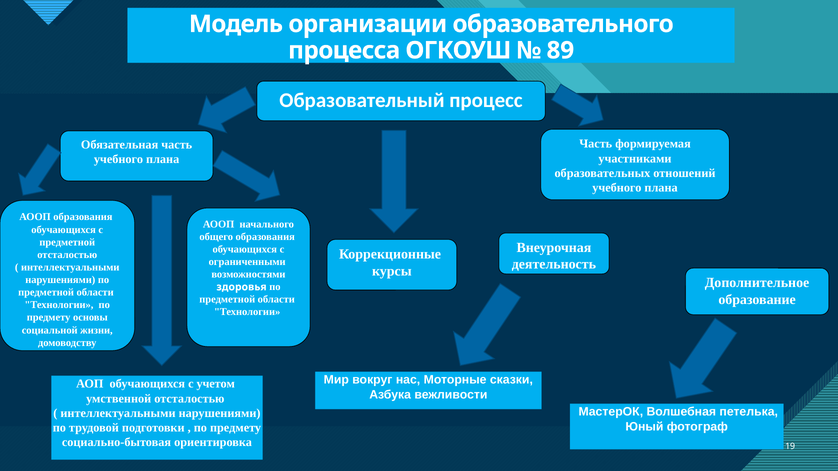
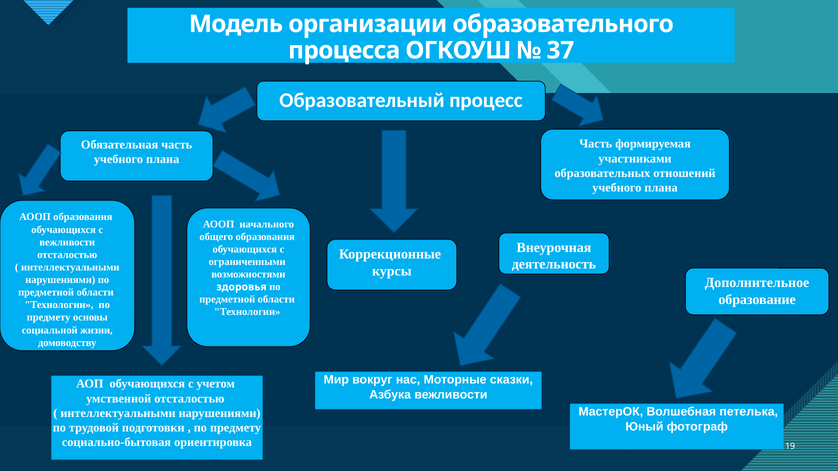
89: 89 -> 37 (560, 50)
предметной: предметной -> вежливости (67, 242)
